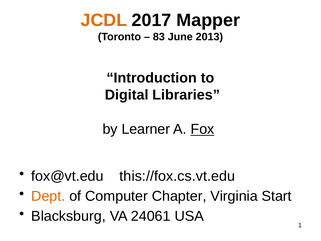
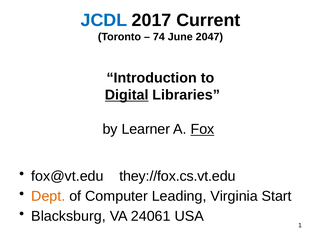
JCDL colour: orange -> blue (104, 20)
Mapper: Mapper -> Current (208, 20)
83: 83 -> 74 (159, 37)
2013: 2013 -> 2047 (209, 37)
Digital underline: none -> present (127, 95)
this://fox.cs.vt.edu: this://fox.cs.vt.edu -> they://fox.cs.vt.edu (177, 176)
Chapter: Chapter -> Leading (179, 196)
